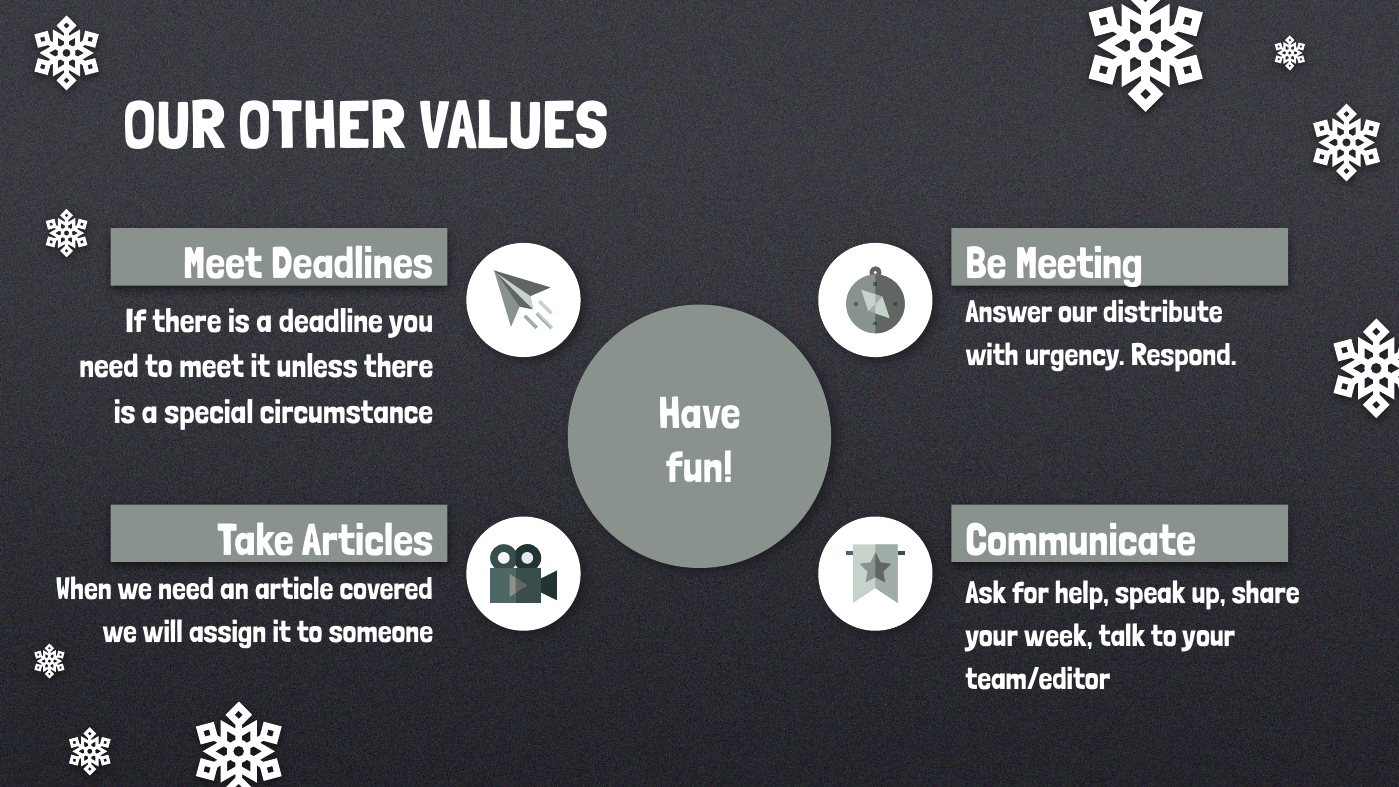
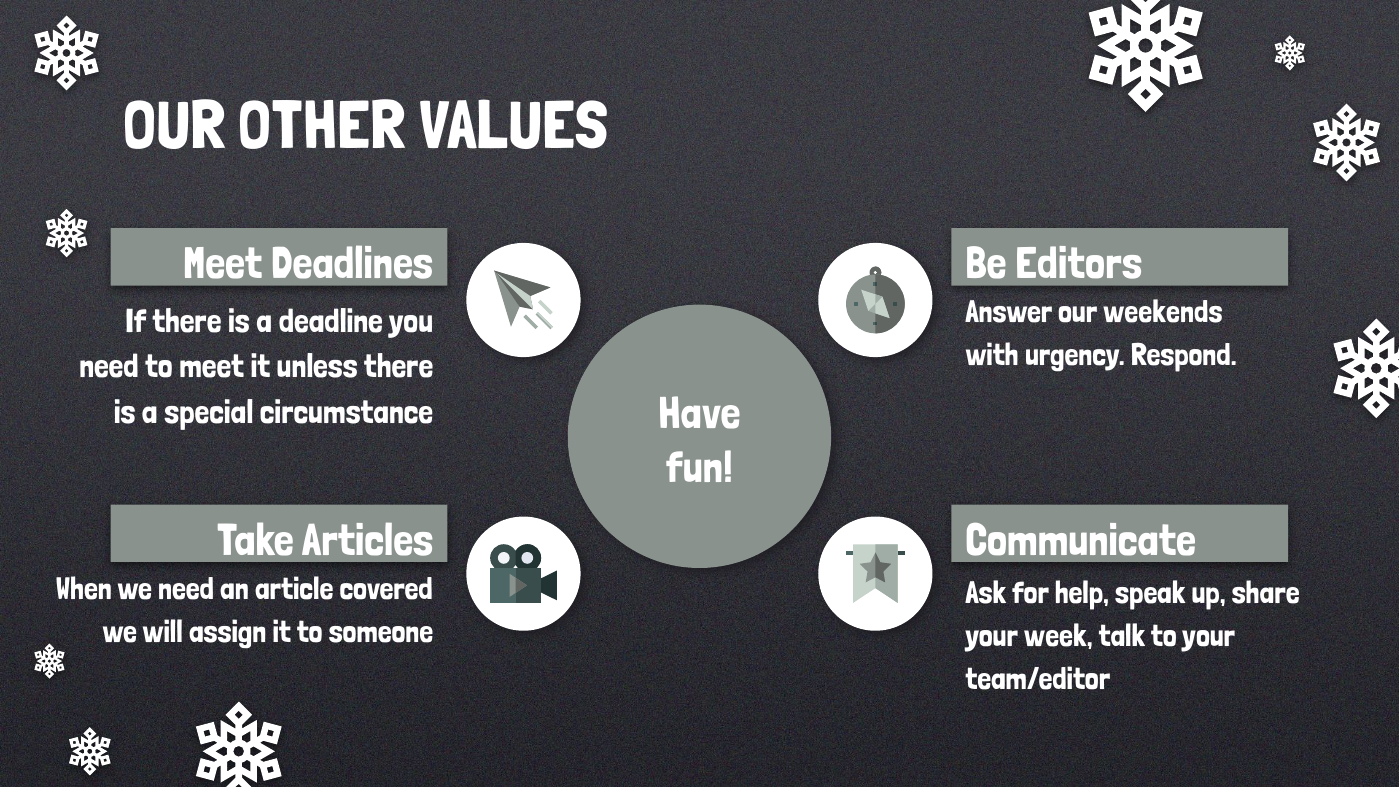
Meeting: Meeting -> Editors (1079, 264)
distribute: distribute -> weekends (1163, 313)
